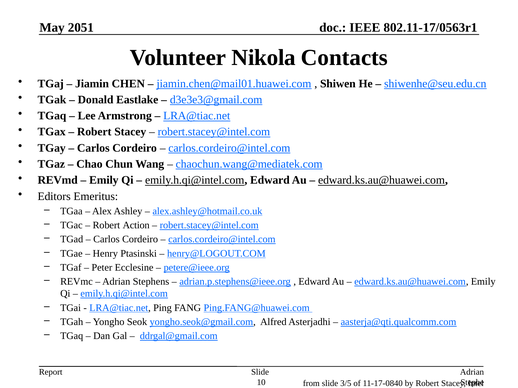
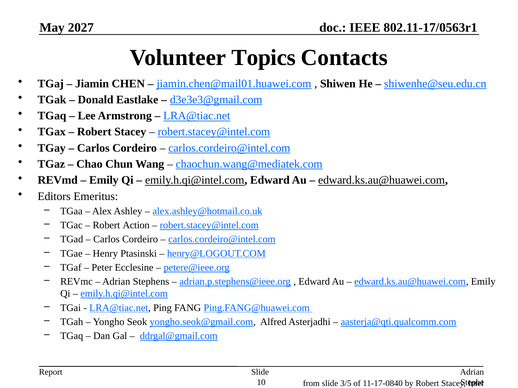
2051: 2051 -> 2027 (81, 28)
Nikola: Nikola -> Topics (264, 58)
